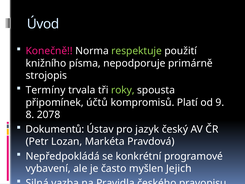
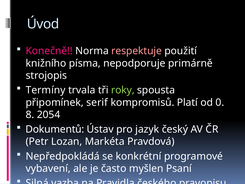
respektuje colour: light green -> pink (137, 51)
účtů: účtů -> serif (97, 102)
9: 9 -> 0 (220, 102)
2078: 2078 -> 2054 (49, 115)
Jejich: Jejich -> Psaní (179, 168)
